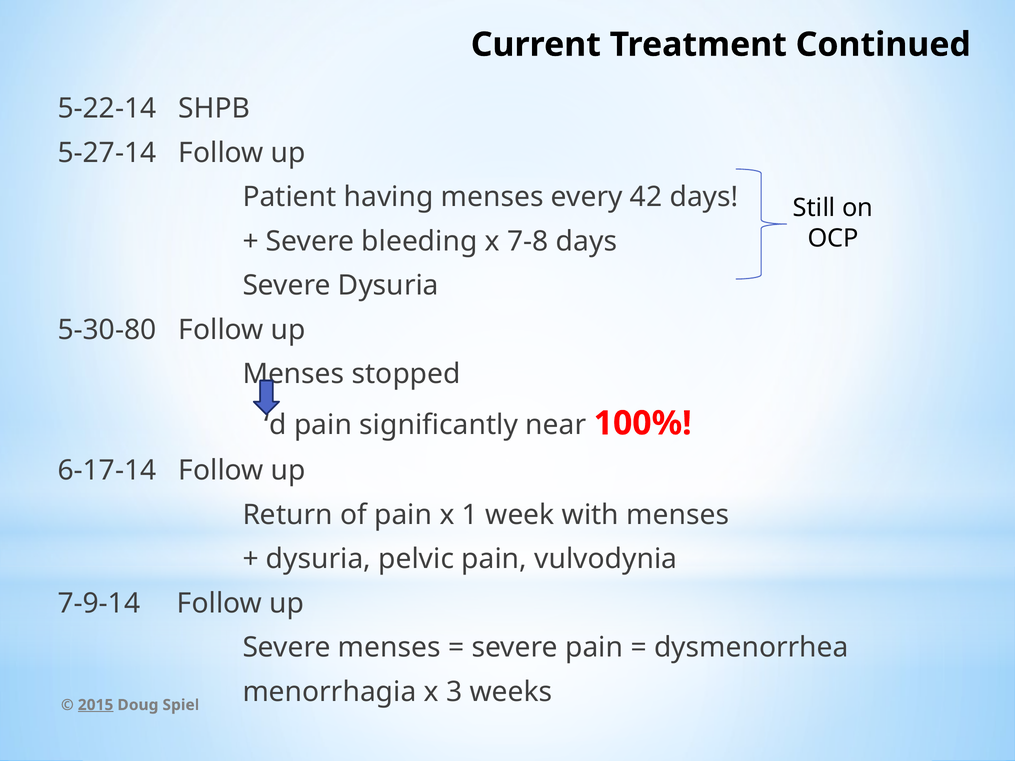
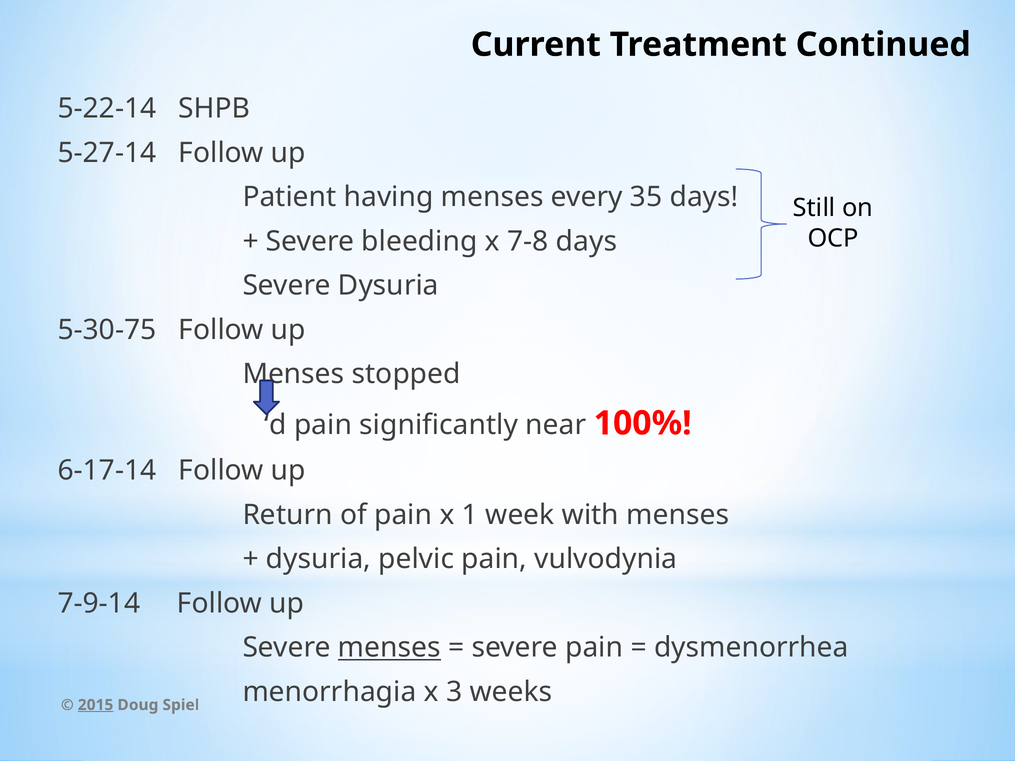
42: 42 -> 35 (646, 197)
5-30-80: 5-30-80 -> 5-30-75 (107, 330)
menses underline: none -> present (389, 648)
